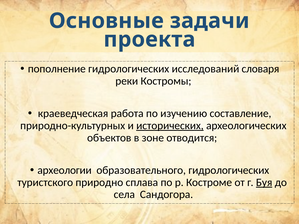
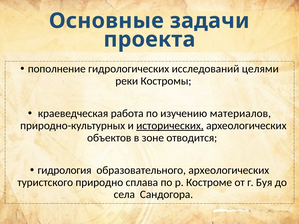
словаря: словаря -> целями (260, 69)
составление: составление -> материалов (240, 114)
археологии: археологии -> гидрология (65, 170)
образовательного гидрологических: гидрологических -> археологических (229, 170)
Буя underline: present -> none (264, 183)
